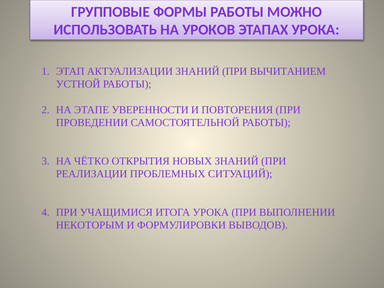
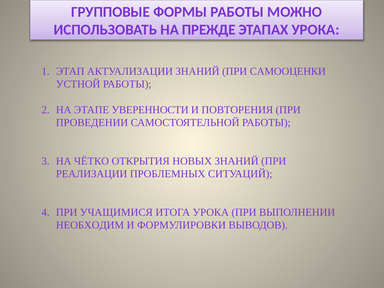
УРОКОВ: УРОКОВ -> ПРЕЖДЕ (209, 30)
ВЫЧИТАНИЕМ: ВЫЧИТАНИЕМ -> САМООЦЕНКИ (288, 71)
НЕКОТОРЫМ: НЕКОТОРЫМ -> НЕОБХОДИМ (90, 225)
